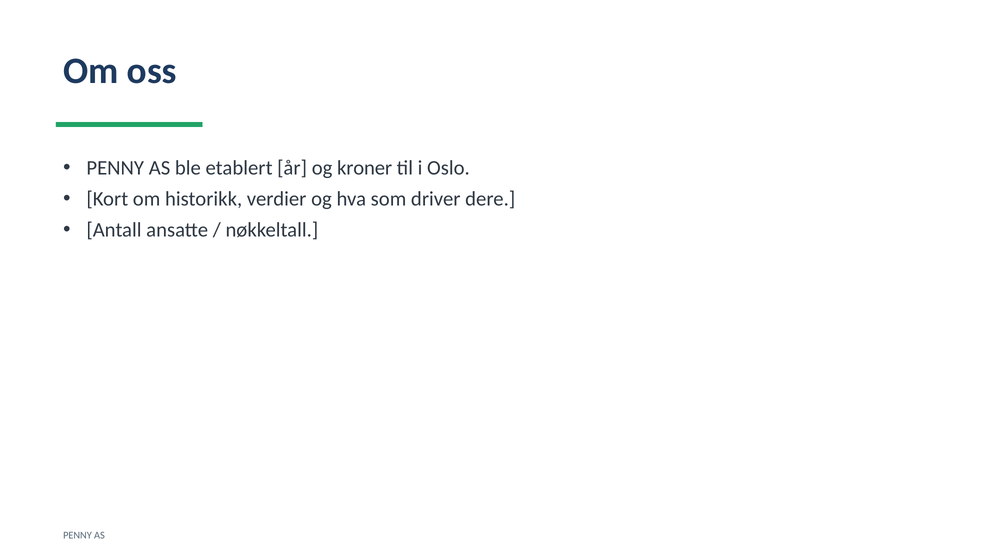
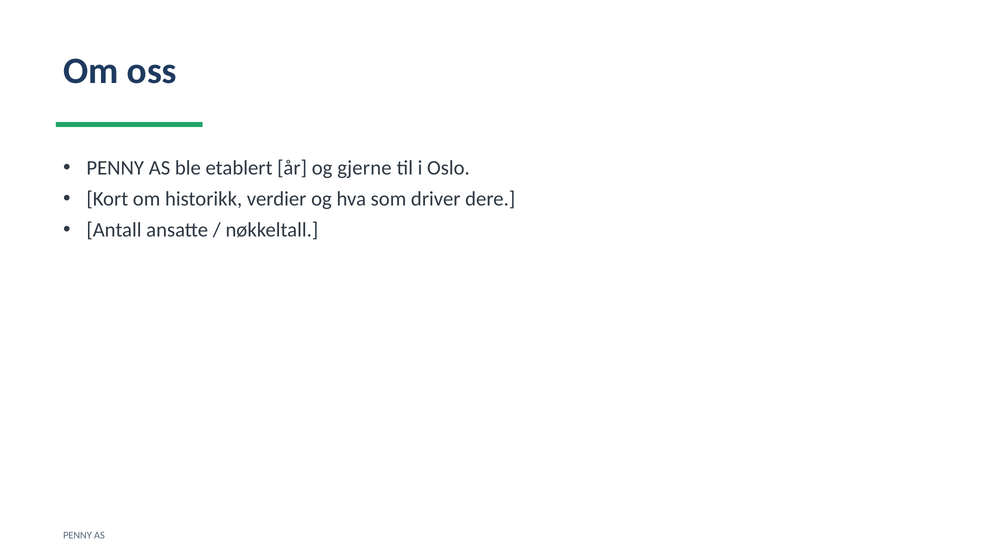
kroner: kroner -> gjerne (364, 168)
